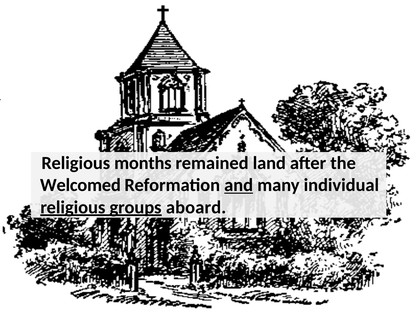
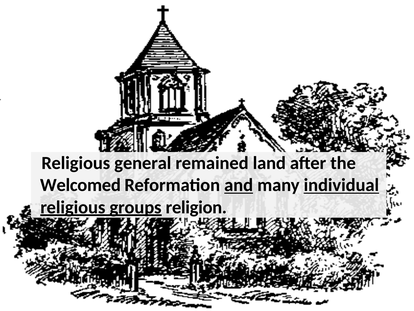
months: months -> general (143, 163)
individual underline: none -> present (341, 185)
aboard: aboard -> religion (196, 207)
